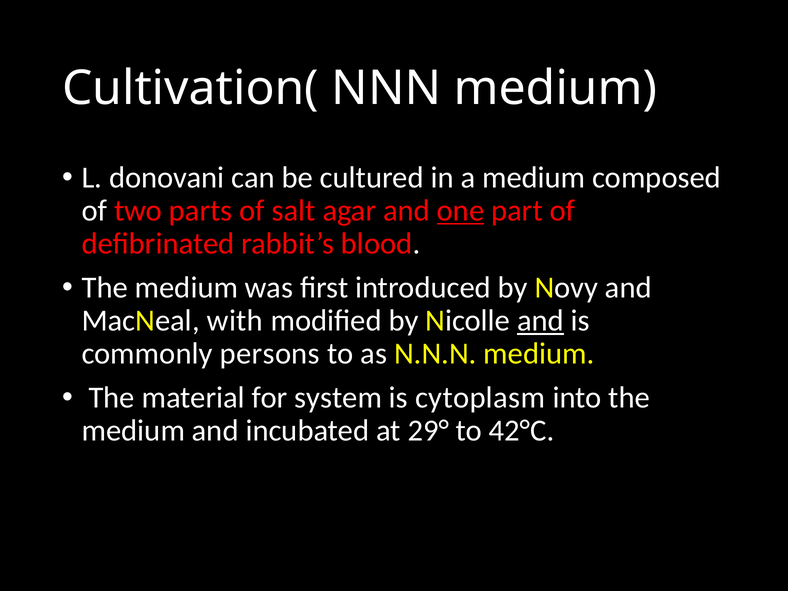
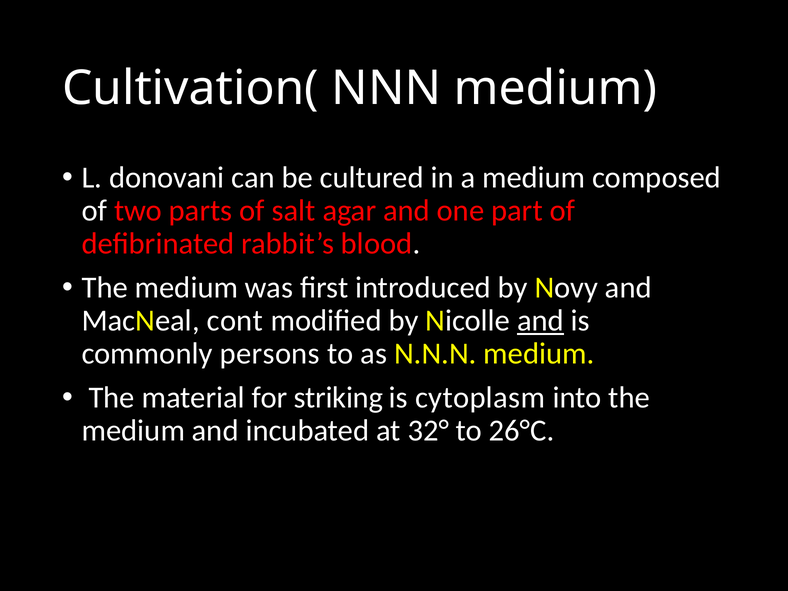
one underline: present -> none (461, 211)
with: with -> cont (235, 321)
system: system -> striking (338, 398)
29°: 29° -> 32° (428, 431)
42°C: 42°C -> 26°C (522, 431)
